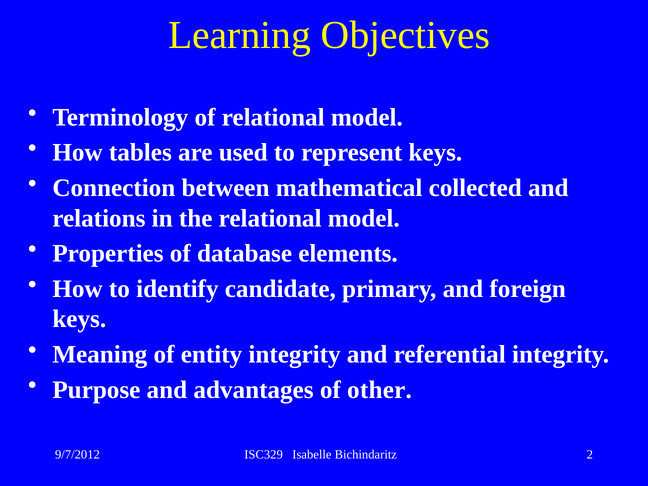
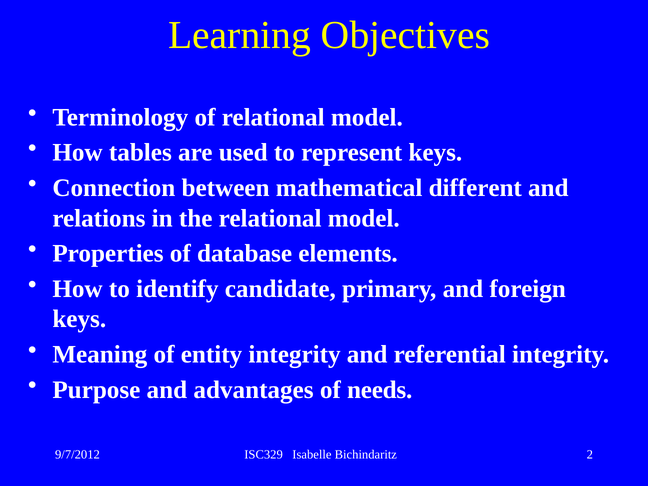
collected: collected -> different (475, 188)
other: other -> needs (380, 390)
